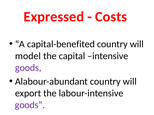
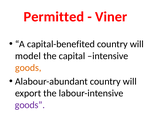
Expressed: Expressed -> Permitted (54, 17)
Costs: Costs -> Viner (111, 17)
goods colour: purple -> orange (28, 68)
